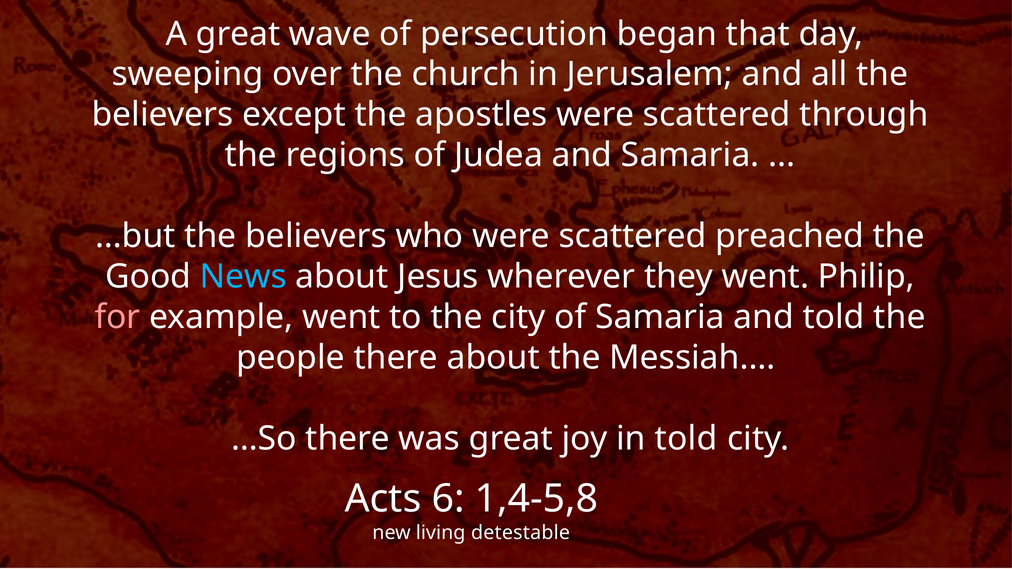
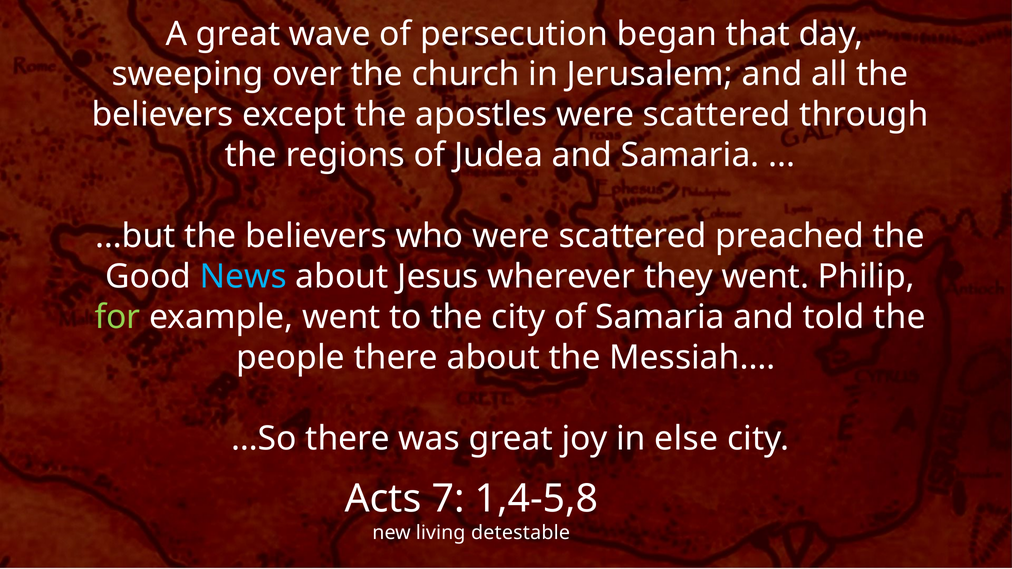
for colour: pink -> light green (117, 317)
in told: told -> else (686, 439)
6: 6 -> 7 (448, 499)
